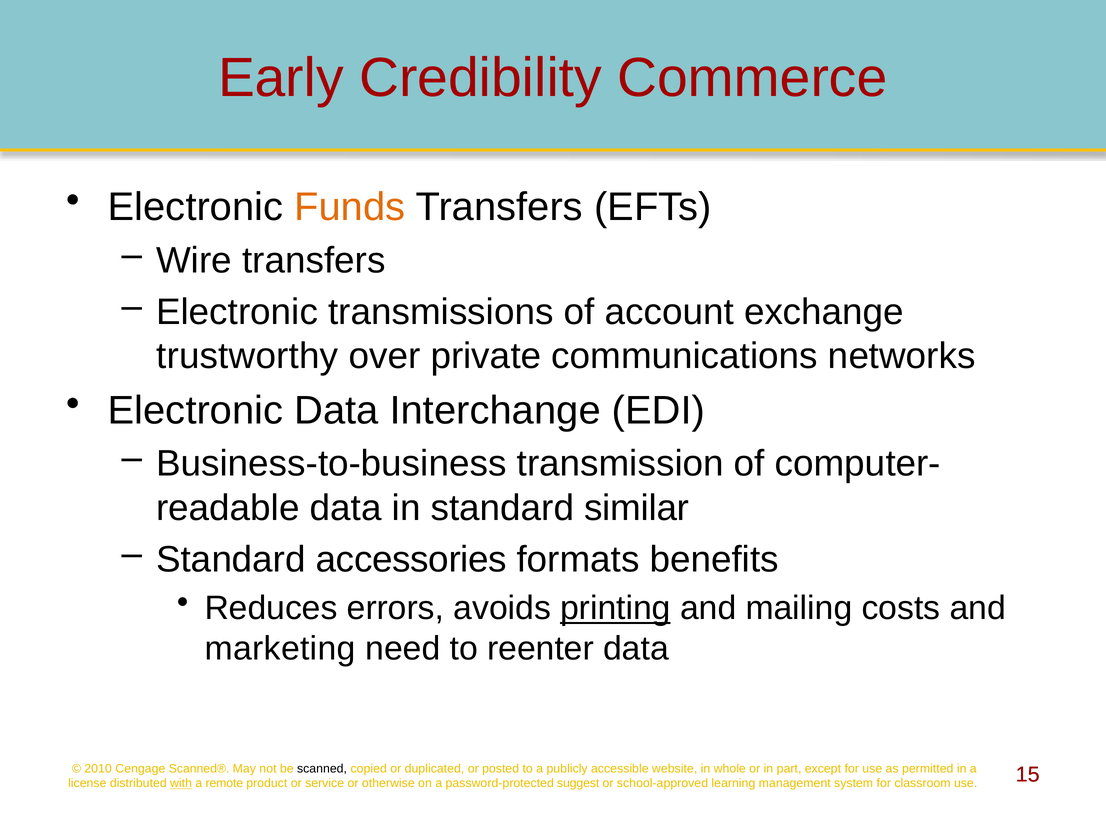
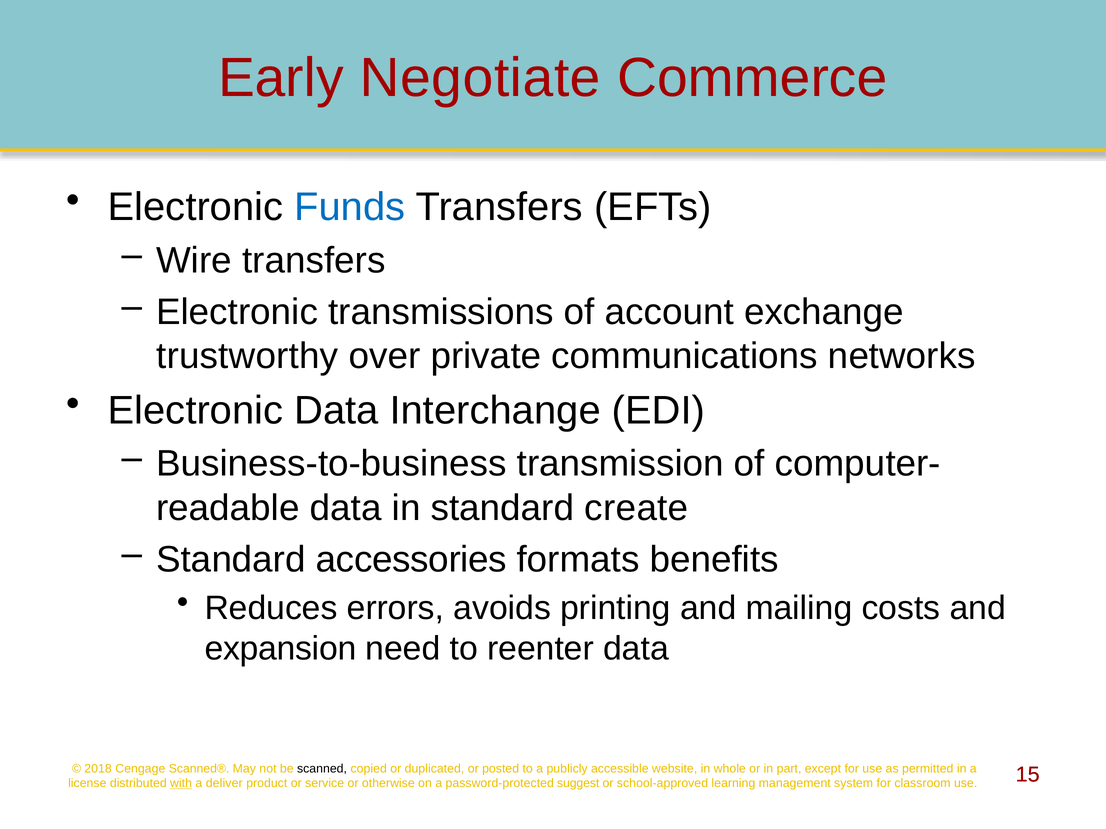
Credibility: Credibility -> Negotiate (480, 78)
Funds colour: orange -> blue (350, 207)
similar: similar -> create (636, 508)
printing underline: present -> none (615, 609)
marketing: marketing -> expansion (281, 649)
2010: 2010 -> 2018 (98, 769)
remote: remote -> deliver (224, 784)
